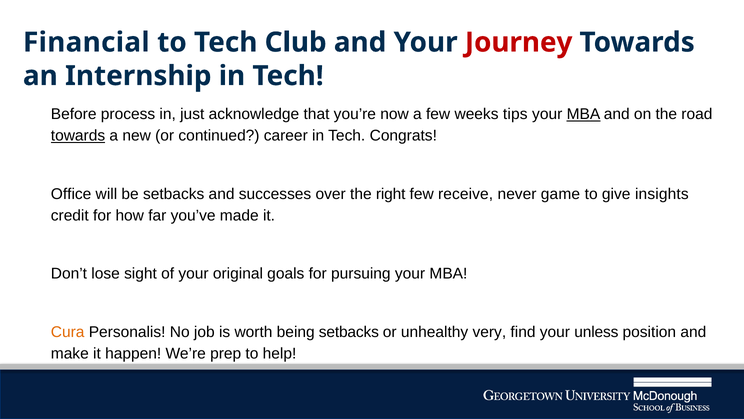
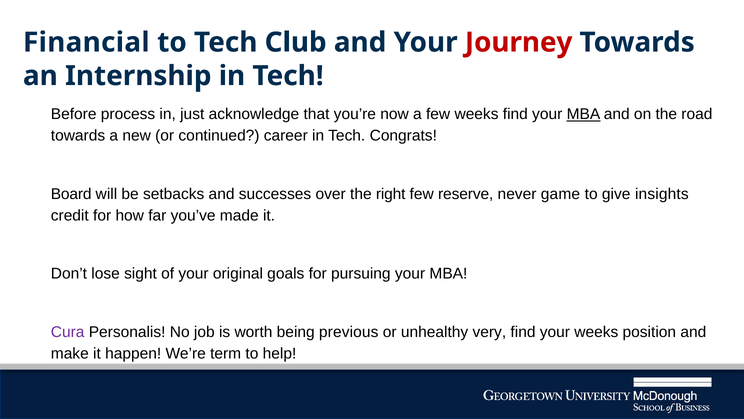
weeks tips: tips -> find (515, 114)
towards underline: present -> none (78, 135)
Office: Office -> Board (71, 194)
receive: receive -> reserve (466, 194)
Cura colour: orange -> purple (68, 332)
being setbacks: setbacks -> previous (349, 332)
your unless: unless -> weeks (596, 332)
prep: prep -> term (226, 353)
